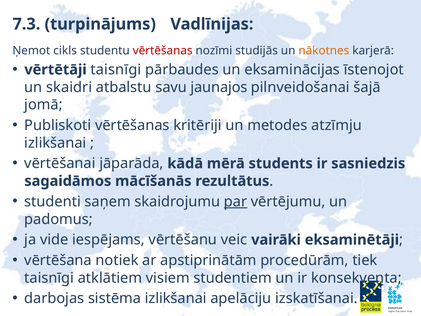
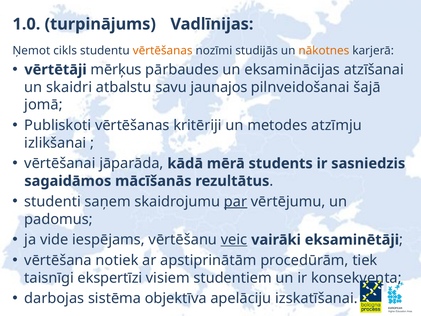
7.3: 7.3 -> 1.0 (26, 24)
vērtēšanas colour: red -> orange (163, 51)
vērtētāji taisnīgi: taisnīgi -> mērķus (116, 70)
īstenojot: īstenojot -> atzīšanai (374, 70)
veic underline: none -> present (234, 240)
atklātiem: atklātiem -> ekspertīzi (110, 278)
sistēma izlikšanai: izlikšanai -> objektīva (176, 298)
